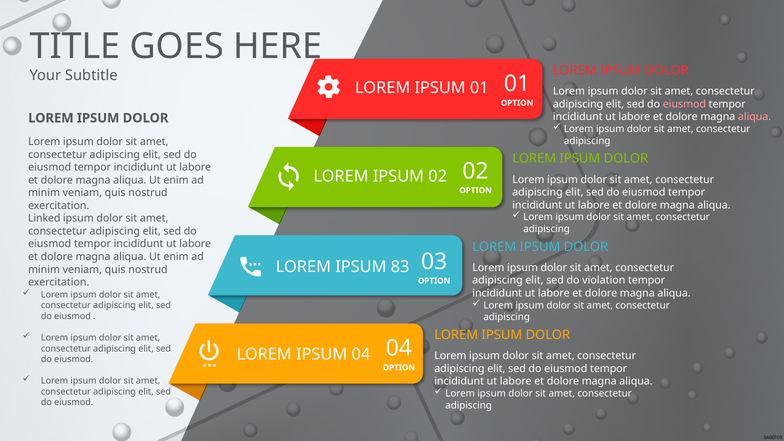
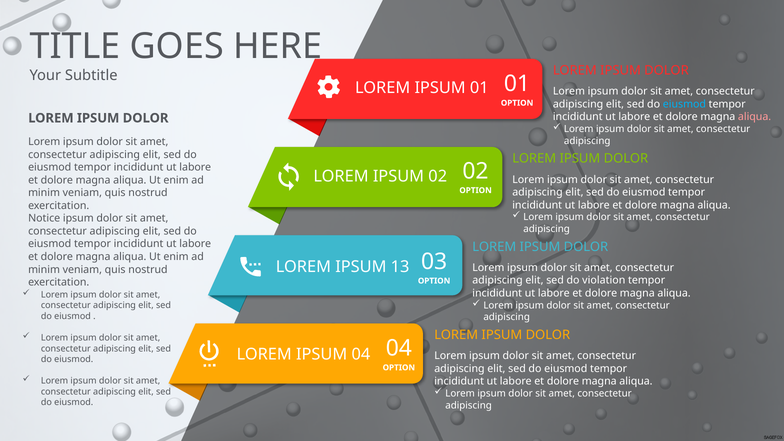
eiusmod colour: pink -> light blue (684, 104)
Linked: Linked -> Notice (44, 218)
83: 83 -> 13 (400, 267)
